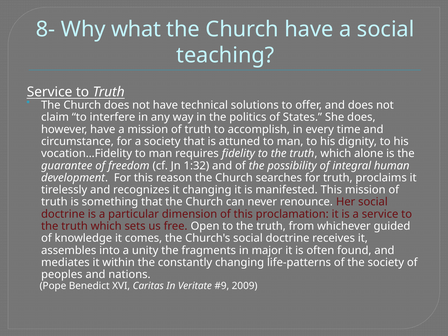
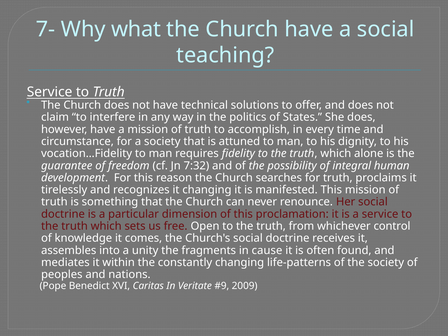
8-: 8- -> 7- (45, 29)
1:32: 1:32 -> 7:32 (196, 166)
guided: guided -> control (392, 226)
major: major -> cause (267, 250)
